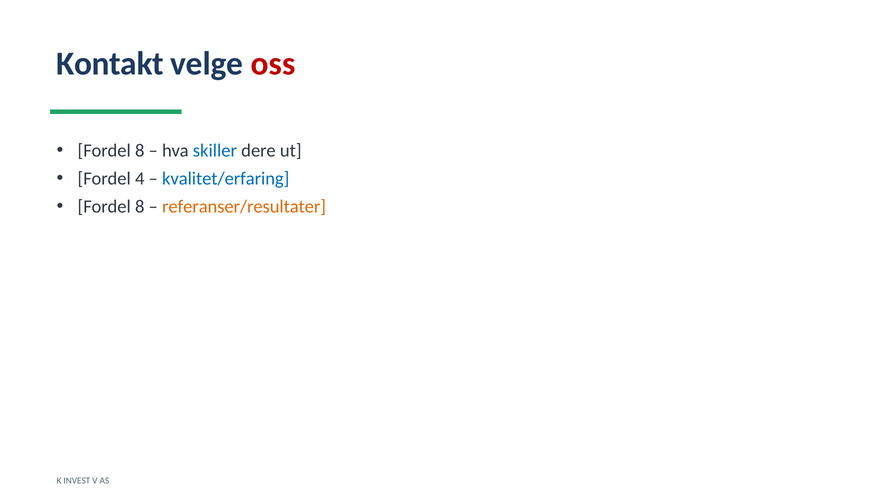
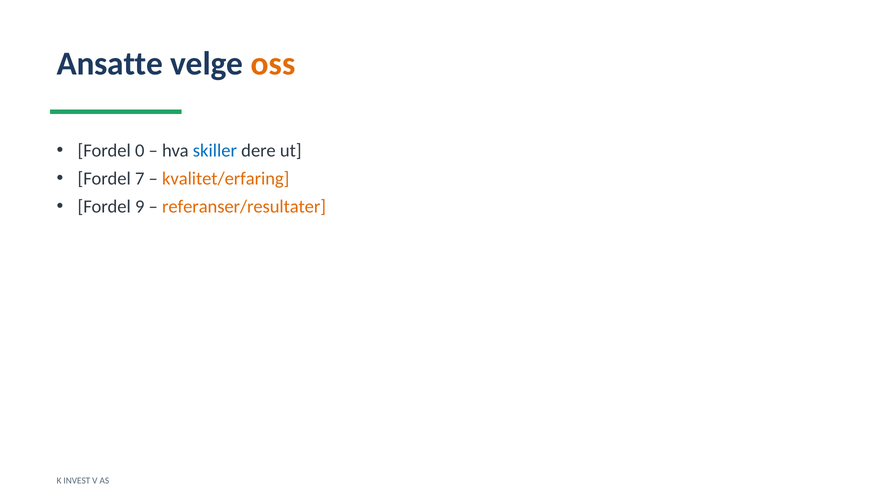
Kontakt: Kontakt -> Ansatte (110, 64)
oss colour: red -> orange (273, 64)
8: 8 -> 0 (140, 151)
4: 4 -> 7 (140, 179)
kvalitet/erfaring colour: blue -> orange (226, 179)
8: 8 -> 9 (140, 207)
